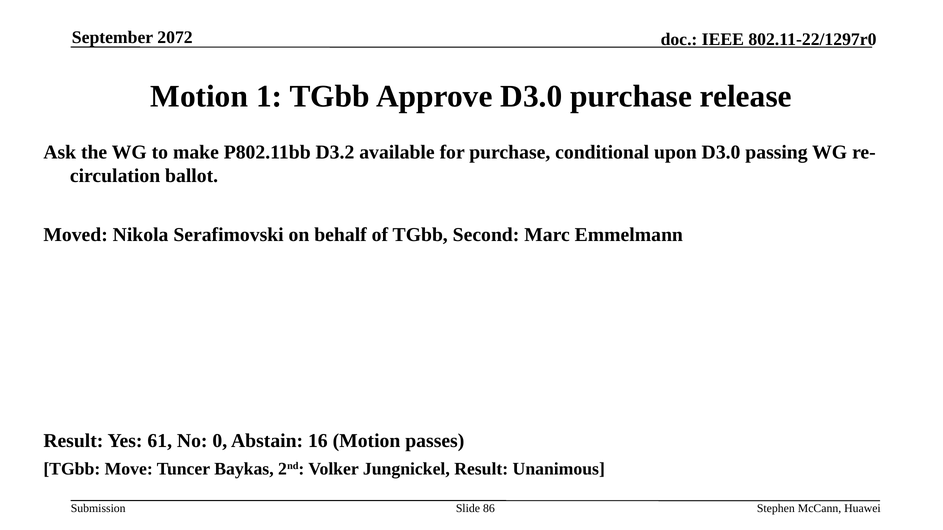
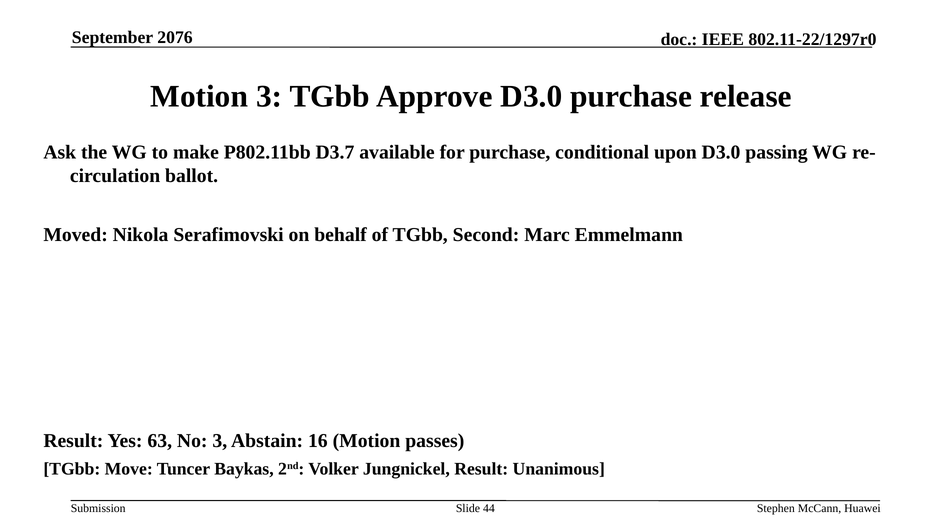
2072: 2072 -> 2076 (175, 37)
Motion 1: 1 -> 3 (269, 96)
D3.2: D3.2 -> D3.7 (335, 152)
61: 61 -> 63 (160, 441)
No 0: 0 -> 3 (220, 441)
86: 86 -> 44 (489, 509)
